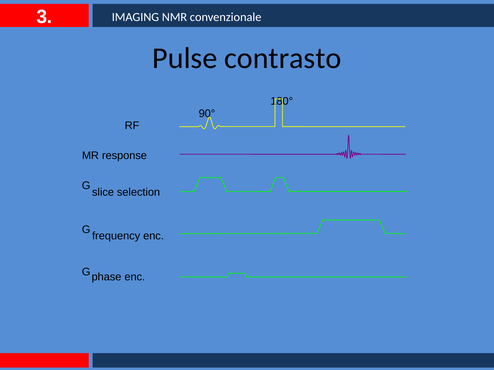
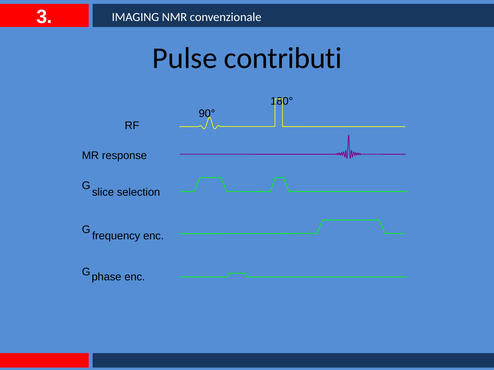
contrasto: contrasto -> contributi (283, 58)
